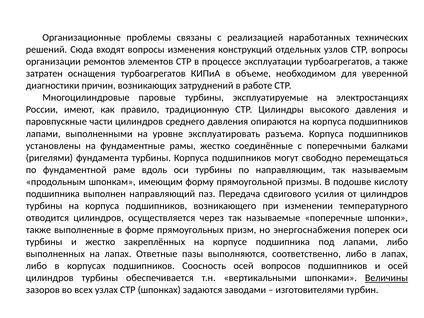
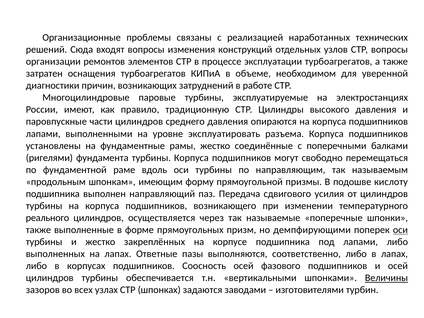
отводится: отводится -> реального (47, 218)
энергоснабжения: энергоснабжения -> демпфирующими (312, 230)
оси underline: none -> present (400, 230)
вопросов: вопросов -> фазового (281, 266)
